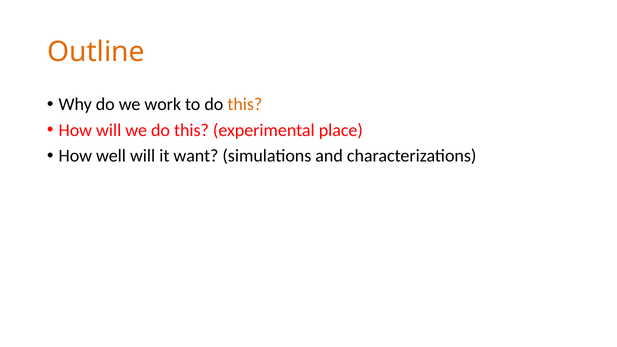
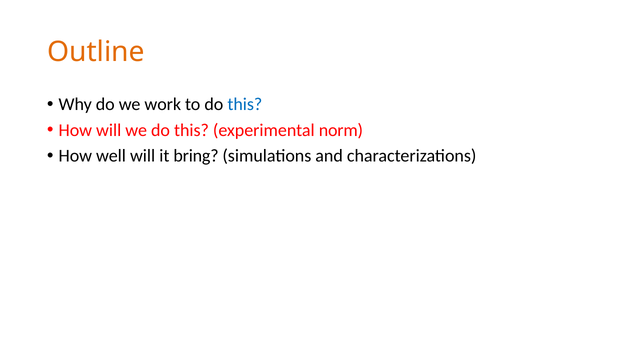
this colour: orange -> blue (245, 104)
place: place -> norm (341, 130)
want: want -> bring (196, 156)
